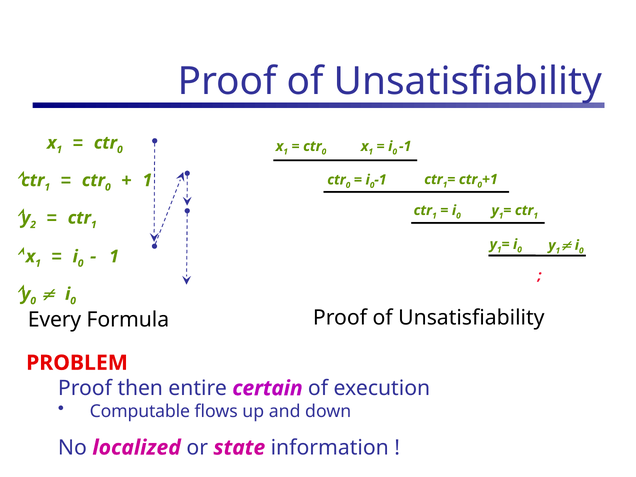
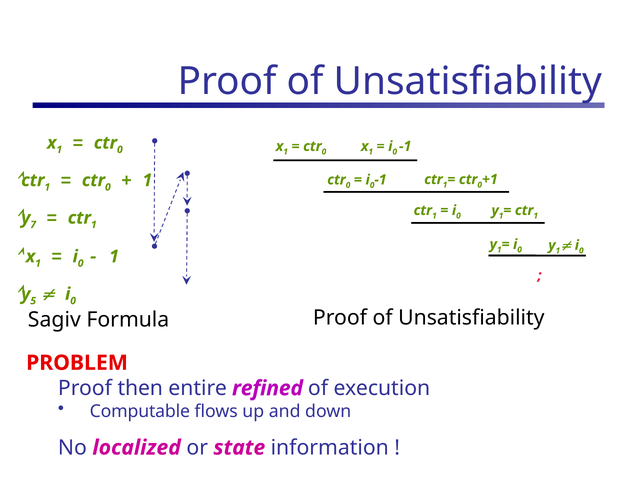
2: 2 -> 7 (33, 225)
0: 0 -> 5 (33, 301)
Every: Every -> Sagiv (54, 320)
certain: certain -> refined (268, 388)
